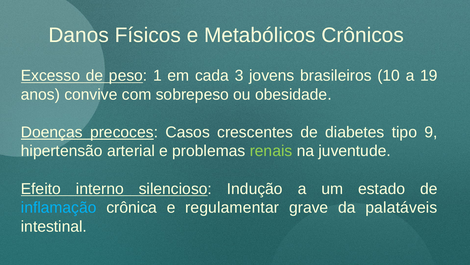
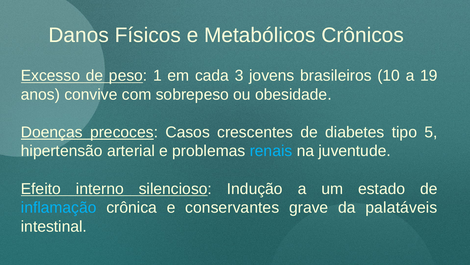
9: 9 -> 5 (431, 132)
renais colour: light green -> light blue (271, 151)
regulamentar: regulamentar -> conservantes (232, 207)
